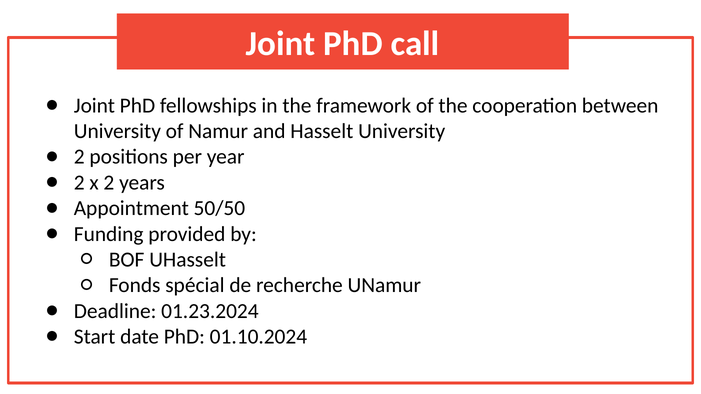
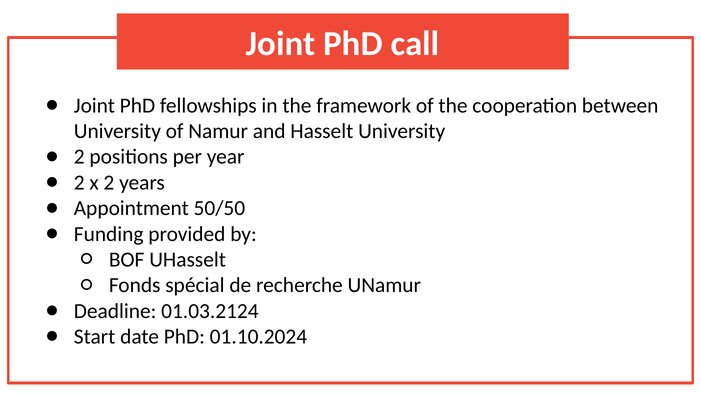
01.23.2024: 01.23.2024 -> 01.03.2124 (210, 311)
